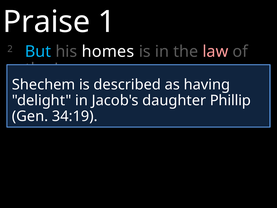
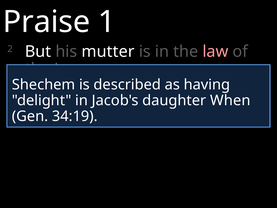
But colour: light blue -> white (38, 52)
homes: homes -> mutter (108, 52)
Phillip: Phillip -> When (230, 100)
